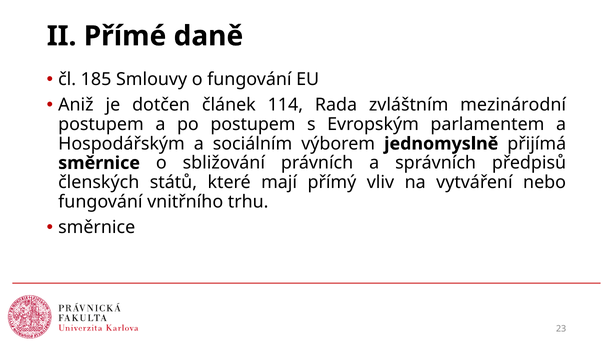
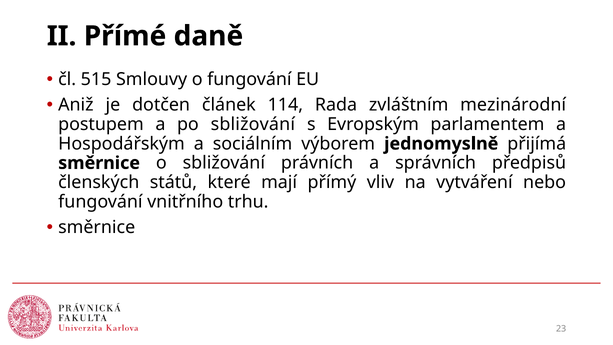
185: 185 -> 515 (96, 79)
po postupem: postupem -> sbližování (253, 124)
